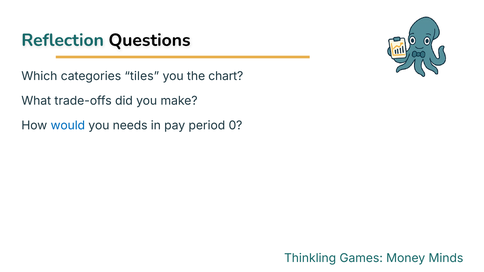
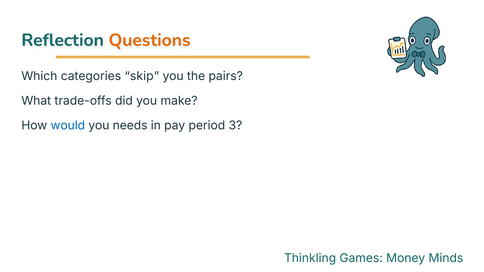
Questions colour: black -> orange (150, 40)
tiles: tiles -> skip (142, 76)
chart: chart -> pairs (226, 76)
0: 0 -> 3 (235, 126)
